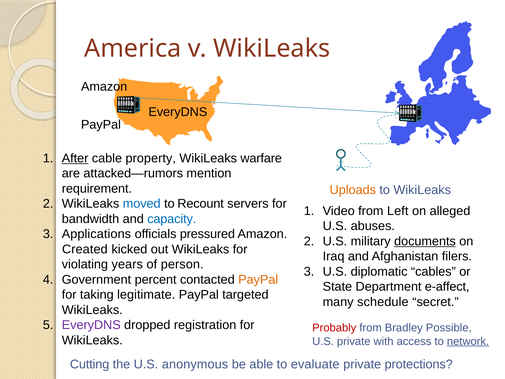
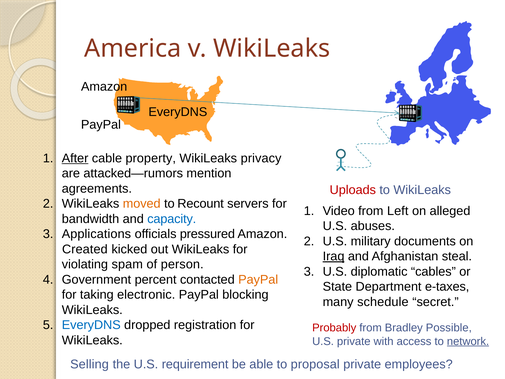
warfare: warfare -> privacy (261, 158)
requirement: requirement -> agreements (97, 189)
Uploads colour: orange -> red (353, 190)
moved colour: blue -> orange (142, 204)
documents underline: present -> none (425, 241)
Iraq underline: none -> present (334, 256)
filers: filers -> steal (457, 256)
years: years -> spam (127, 264)
e-affect: e-affect -> e-taxes (447, 287)
legitimate: legitimate -> electronic (146, 295)
targeted: targeted -> blocking (245, 295)
EveryDNS colour: purple -> blue (91, 325)
Cutting: Cutting -> Selling (90, 364)
anonymous: anonymous -> requirement (195, 364)
evaluate: evaluate -> proposal (315, 364)
protections: protections -> employees (419, 364)
